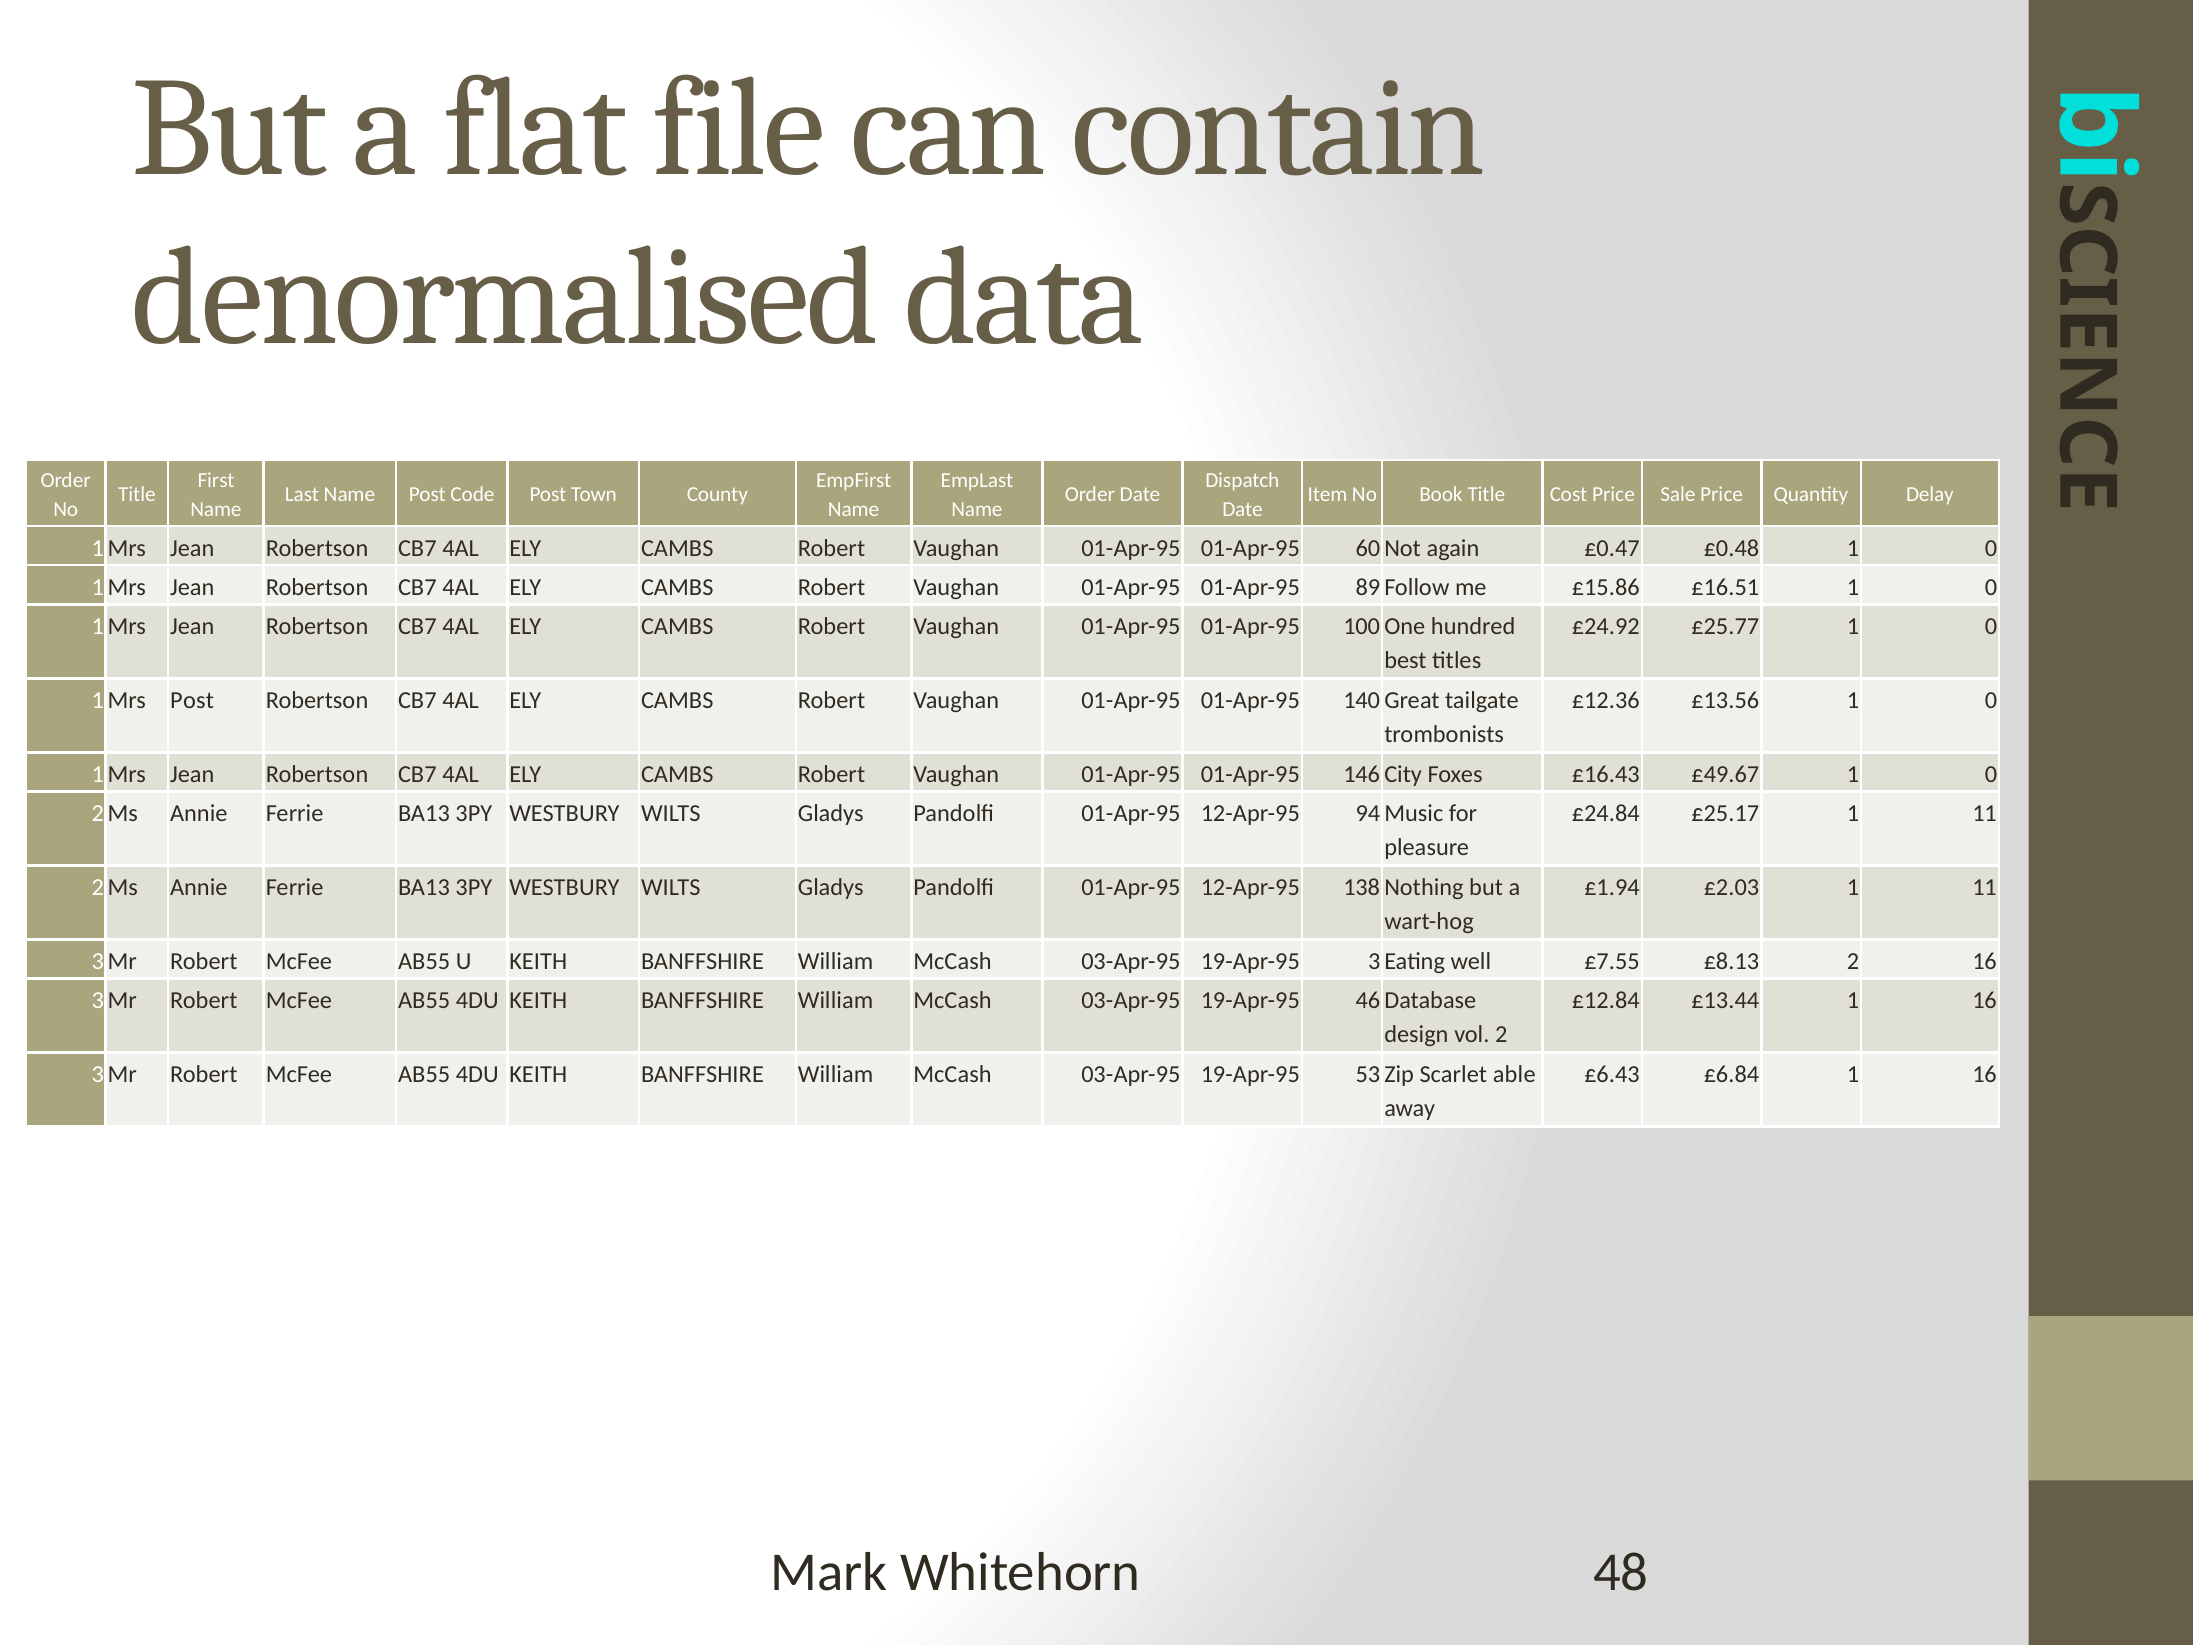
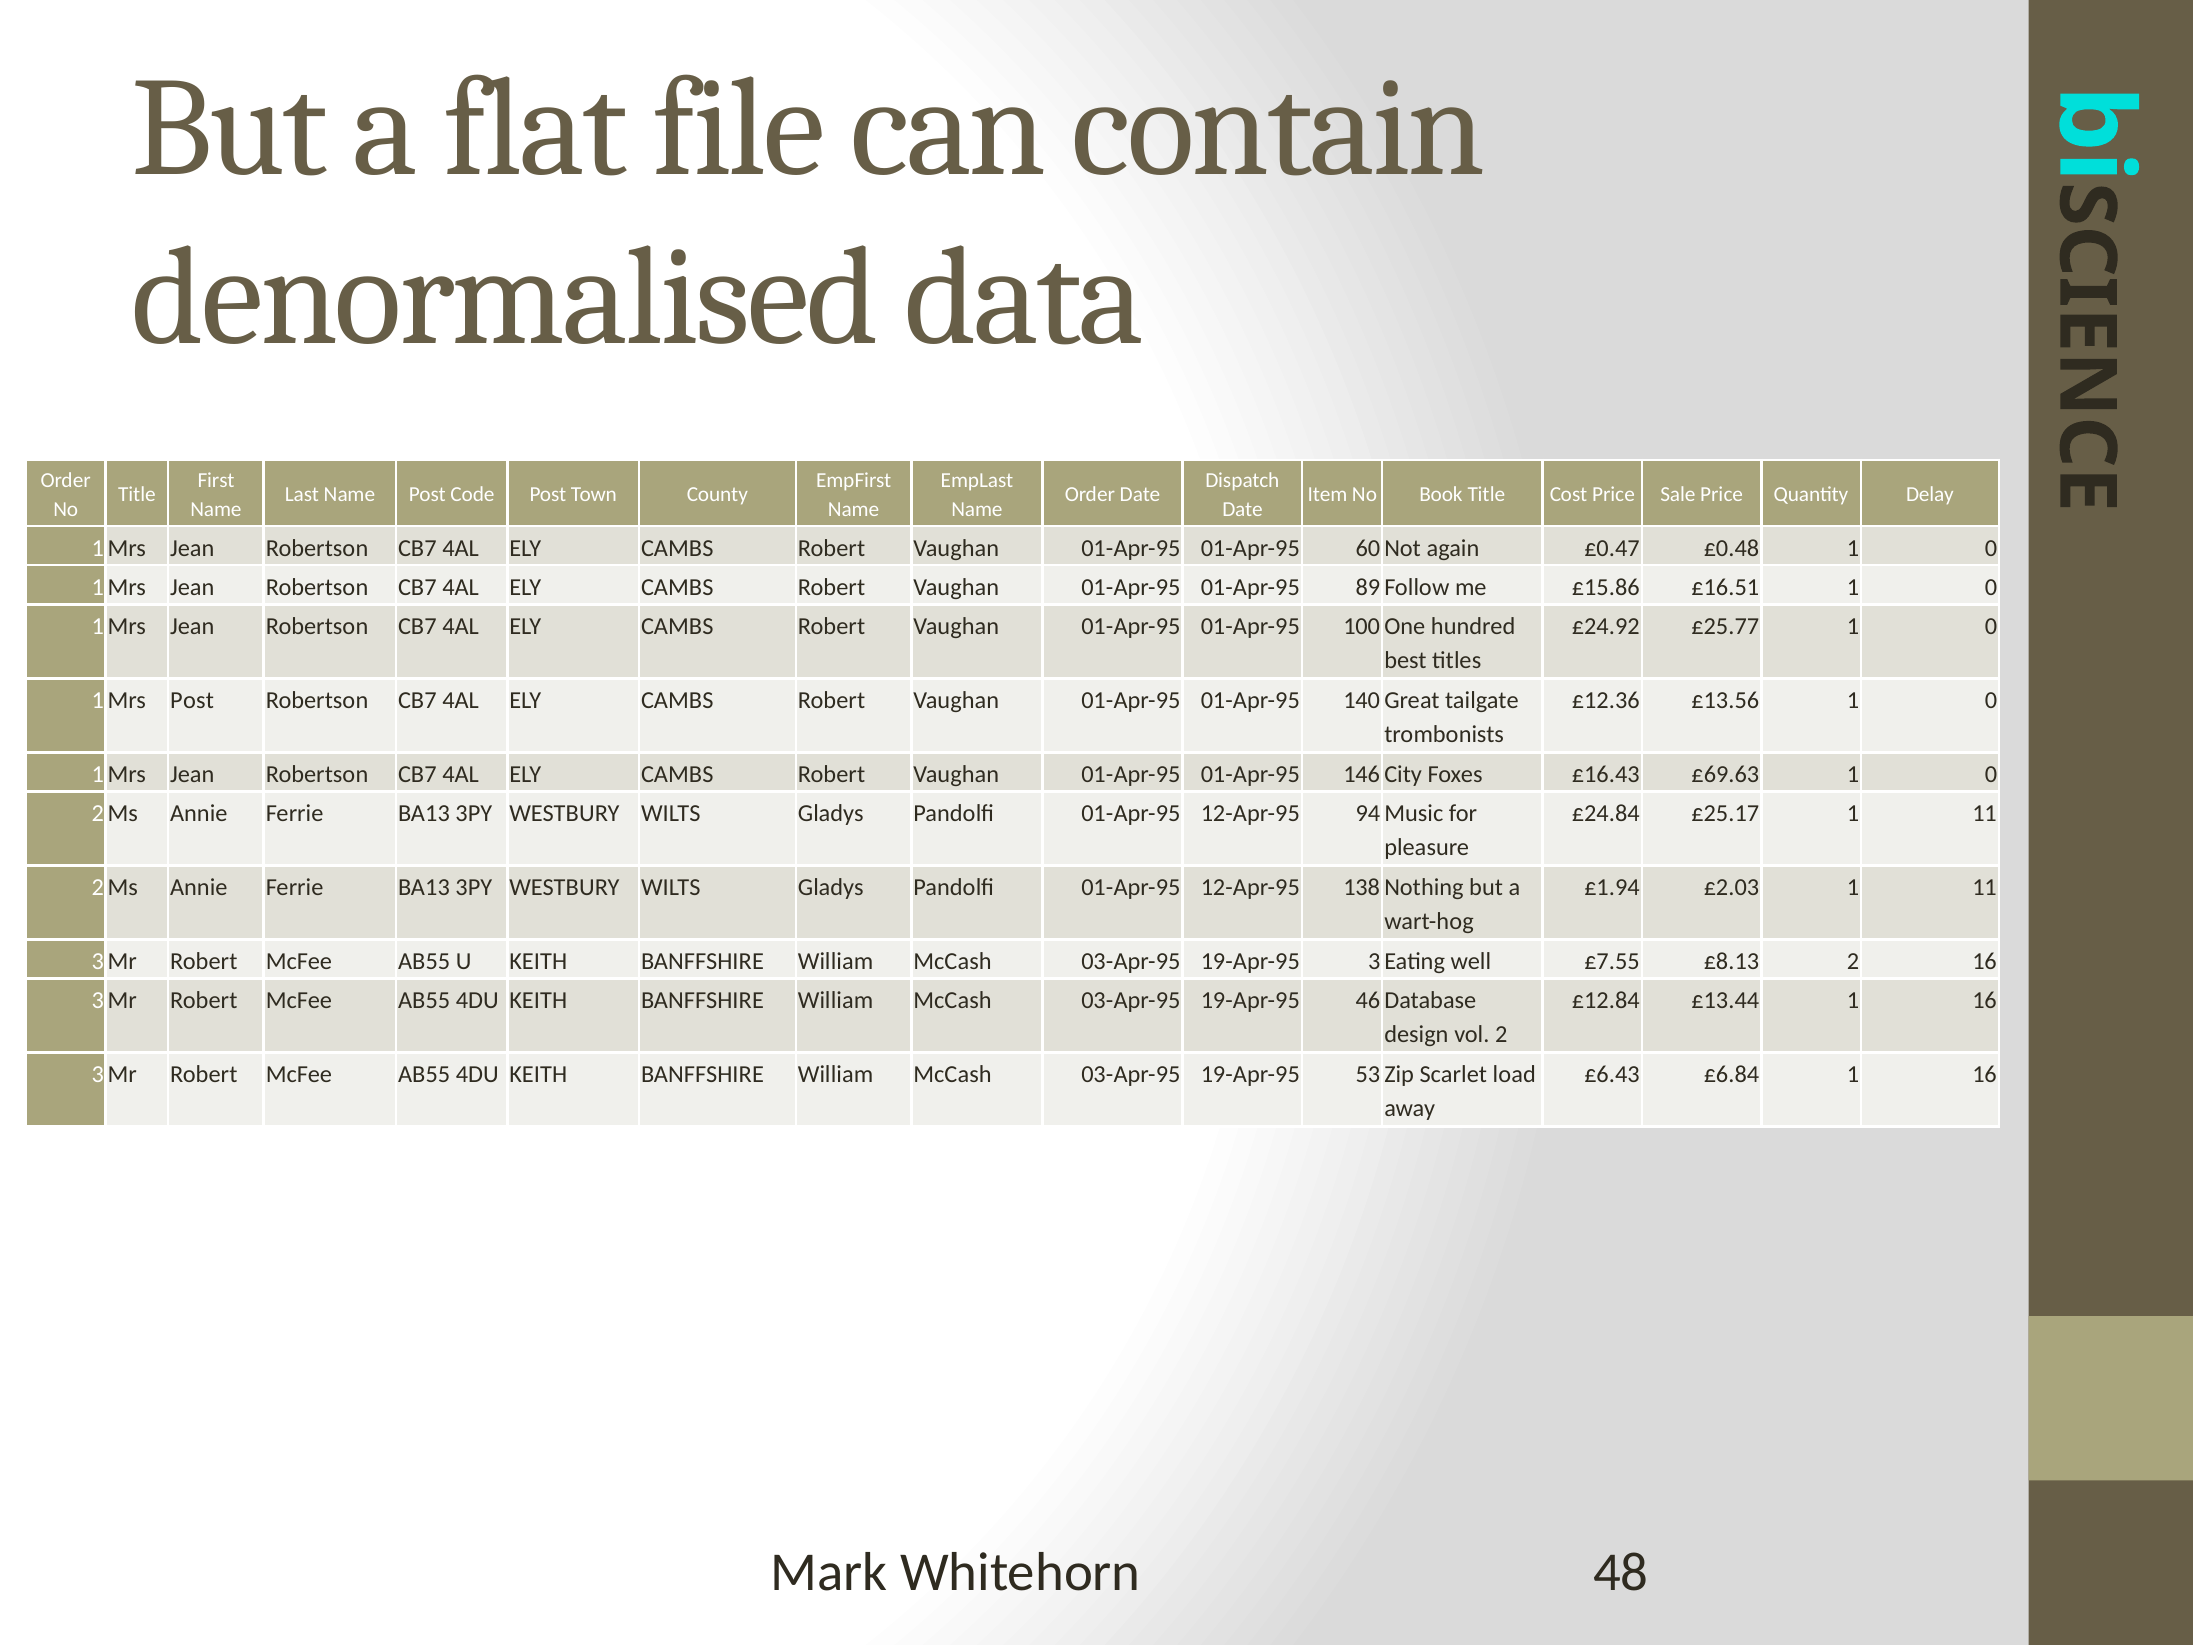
£49.67: £49.67 -> £69.63 (1725, 774)
able: able -> load (1514, 1074)
